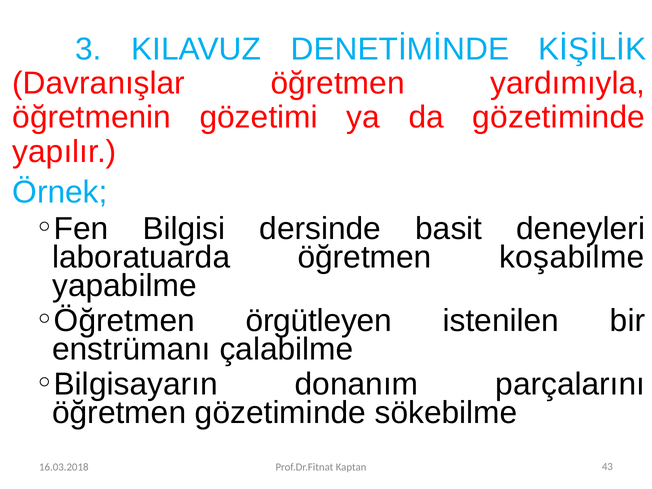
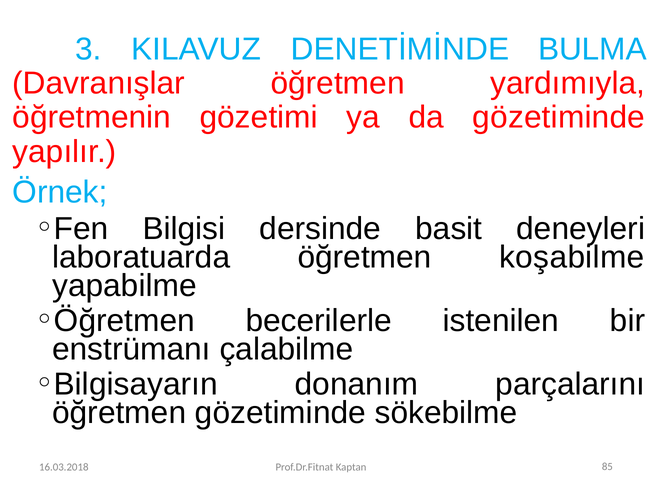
KİŞİLİK: KİŞİLİK -> BULMA (592, 49)
örgütleyen: örgütleyen -> becerilerle (319, 321)
43: 43 -> 85 (607, 467)
